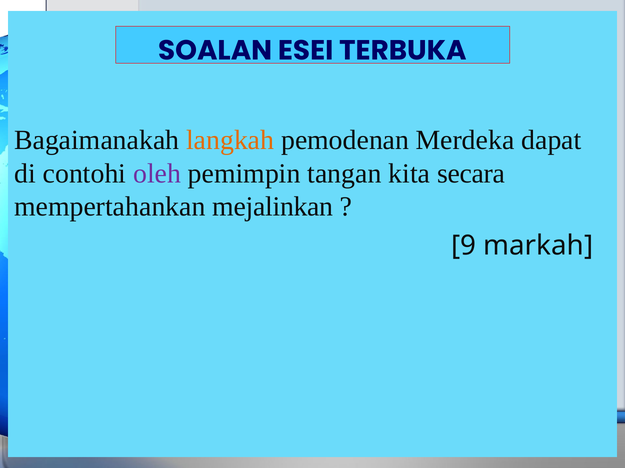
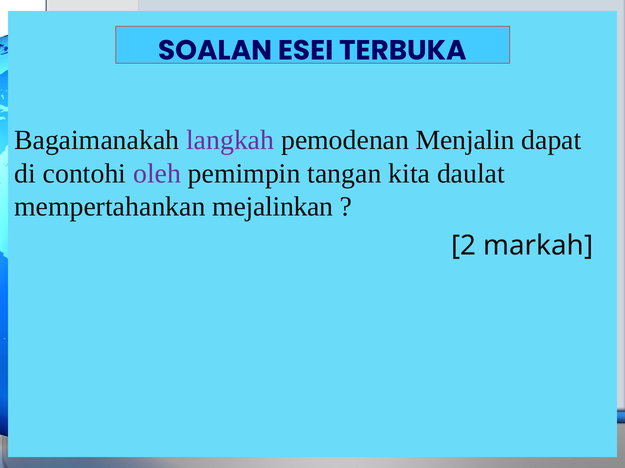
langkah colour: orange -> purple (230, 140)
Merdeka: Merdeka -> Menjalin (465, 140)
secara: secara -> daulat (471, 174)
9: 9 -> 2 (464, 246)
